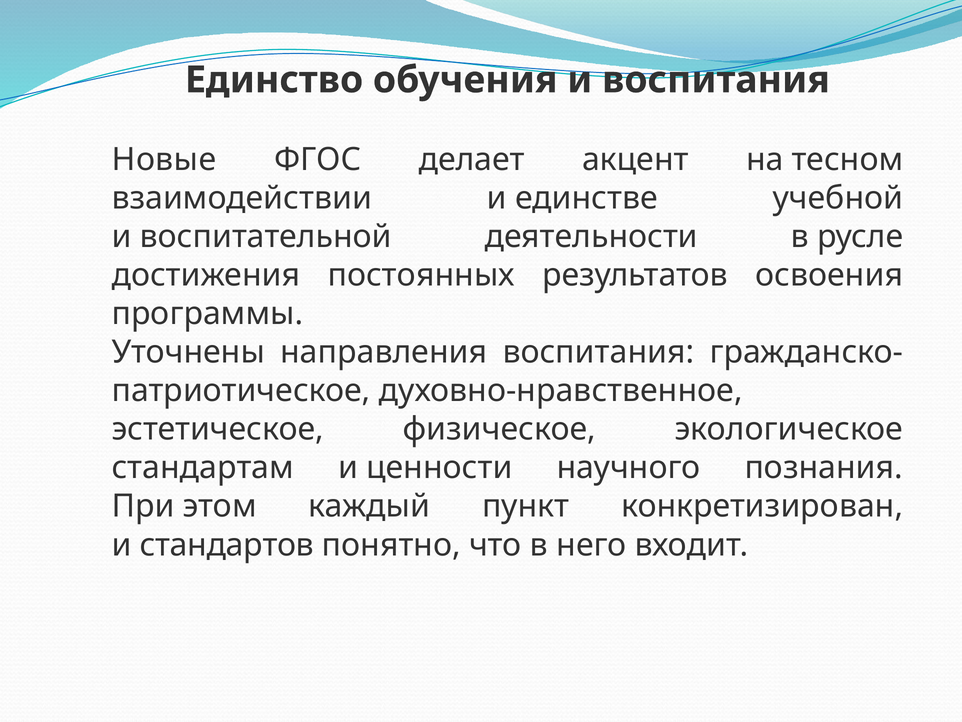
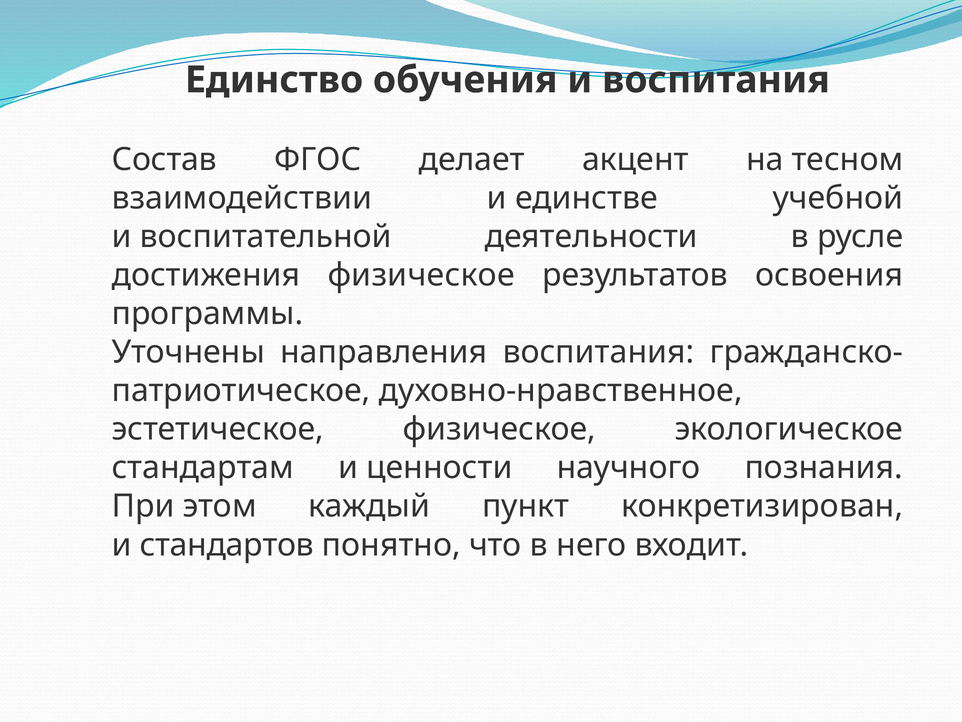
Новые: Новые -> Состав (164, 160)
достижения постоянных: постоянных -> физическое (421, 275)
